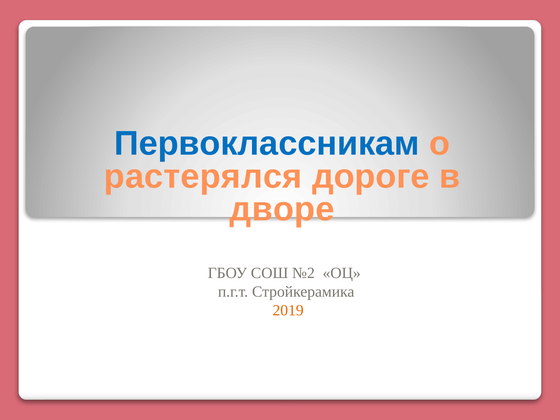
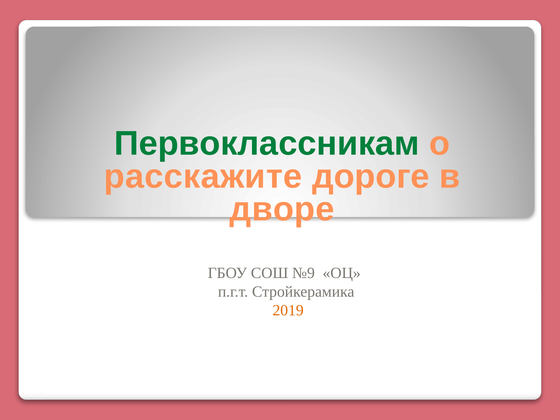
Первоклассникам colour: blue -> green (267, 144)
растерялся: растерялся -> расскажите (203, 177)
№2: №2 -> №9 (303, 273)
